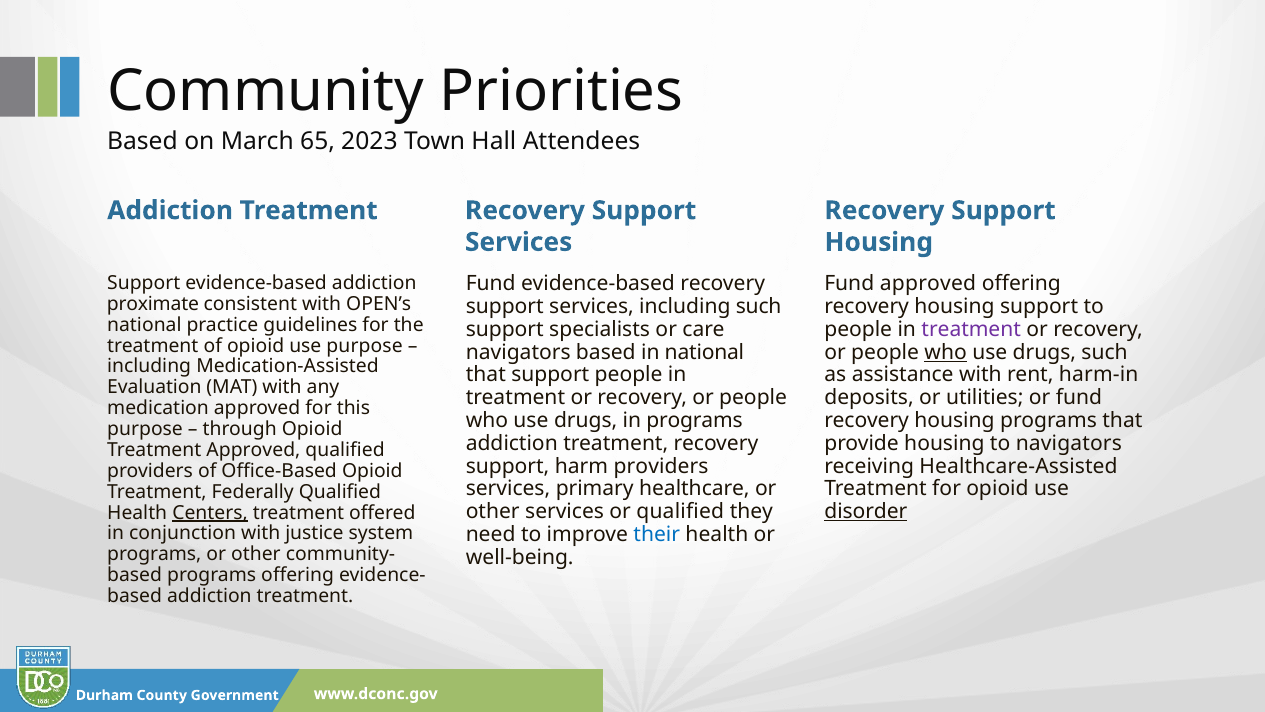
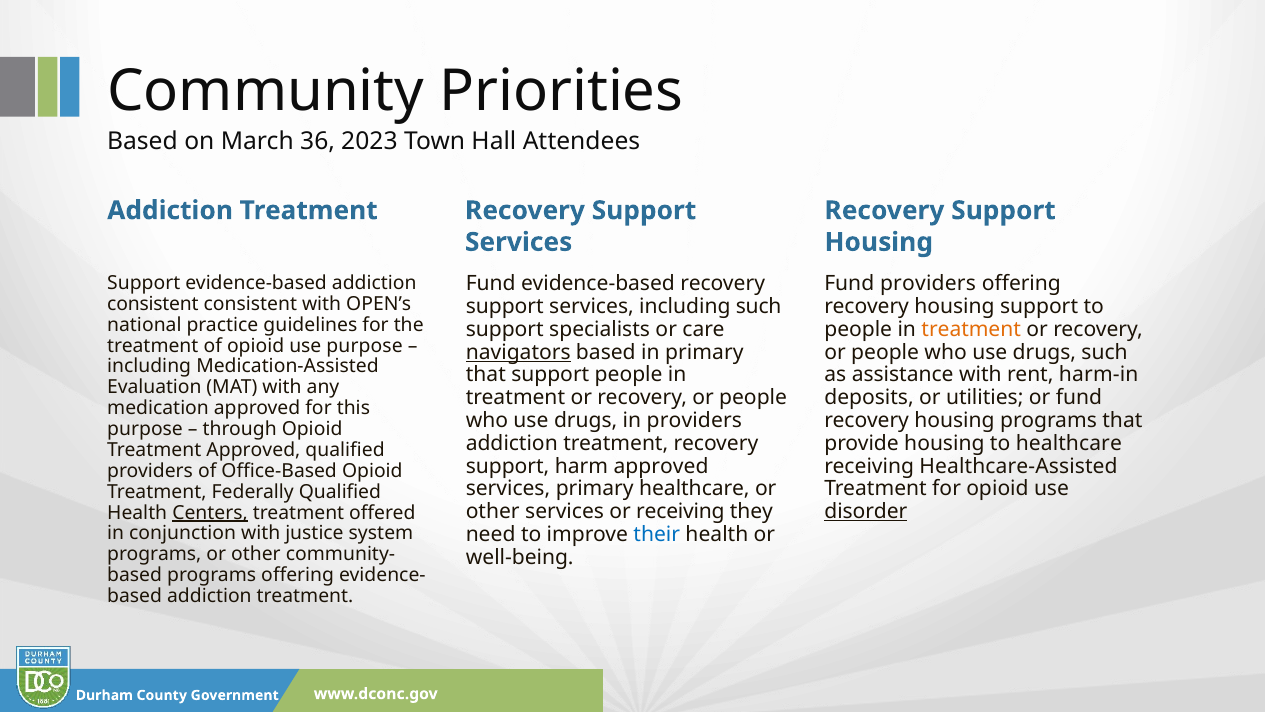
65: 65 -> 36 (318, 141)
Fund approved: approved -> providers (928, 284)
proximate: proximate -> consistent (153, 304)
treatment colour: purple -> orange (971, 329)
navigators underline: none -> present (518, 352)
in national: national -> primary (704, 352)
who underline: present -> none (946, 352)
in programs: programs -> providers (694, 420)
to navigators: navigators -> healthcare (1069, 443)
harm providers: providers -> approved (661, 466)
or qualified: qualified -> receiving (680, 511)
